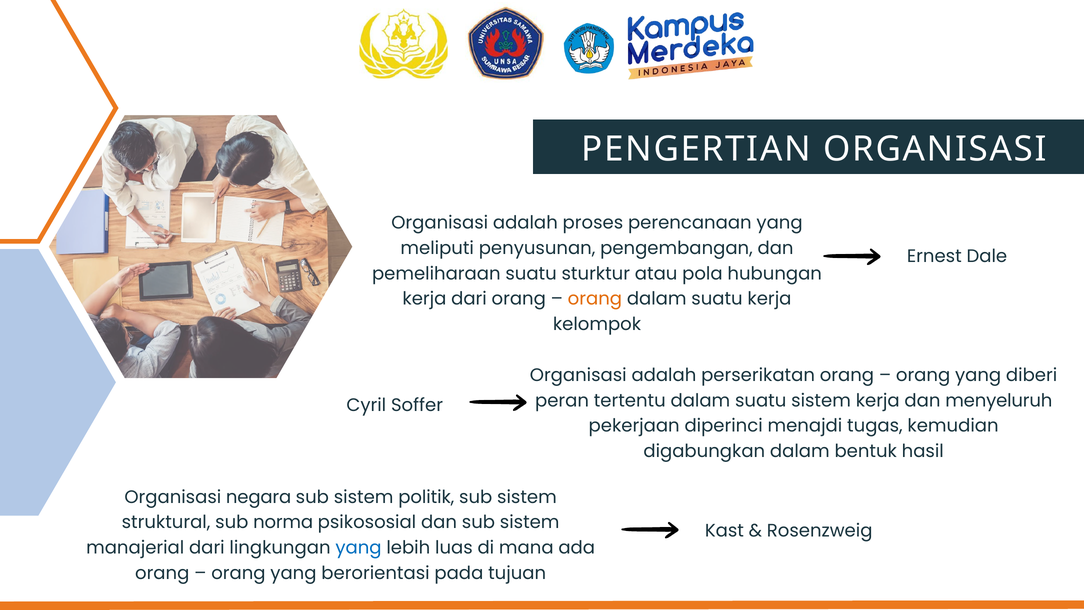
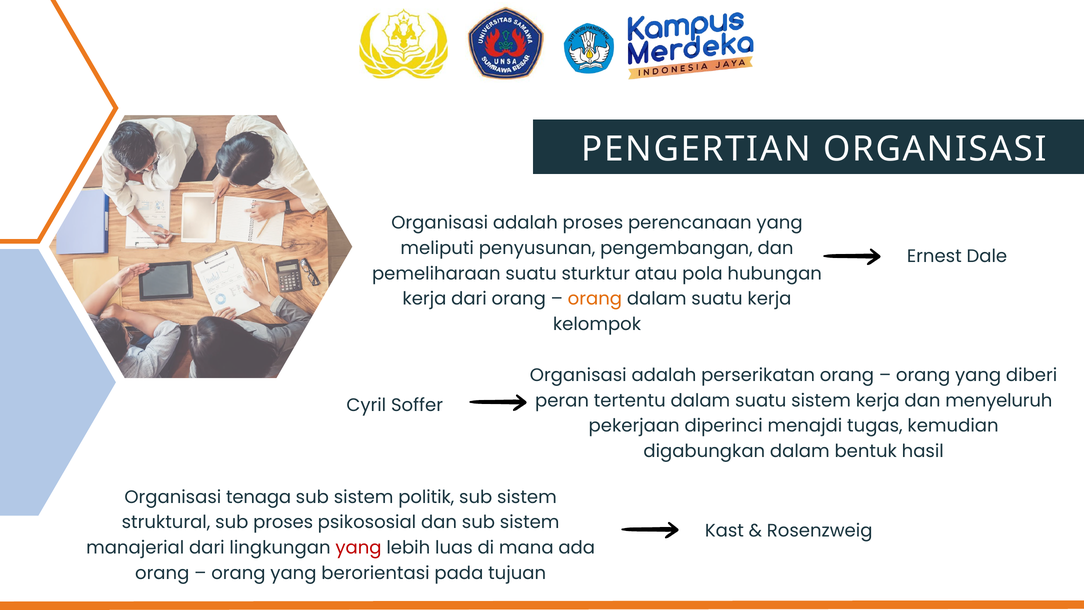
negara: negara -> tenaga (259, 497)
sub norma: norma -> proses (283, 522)
yang colour: blue -> red (358, 548)
